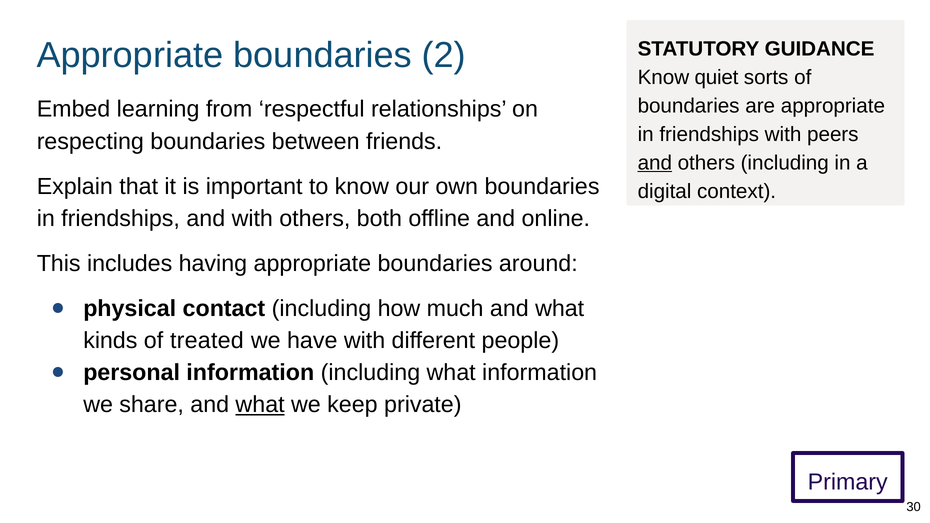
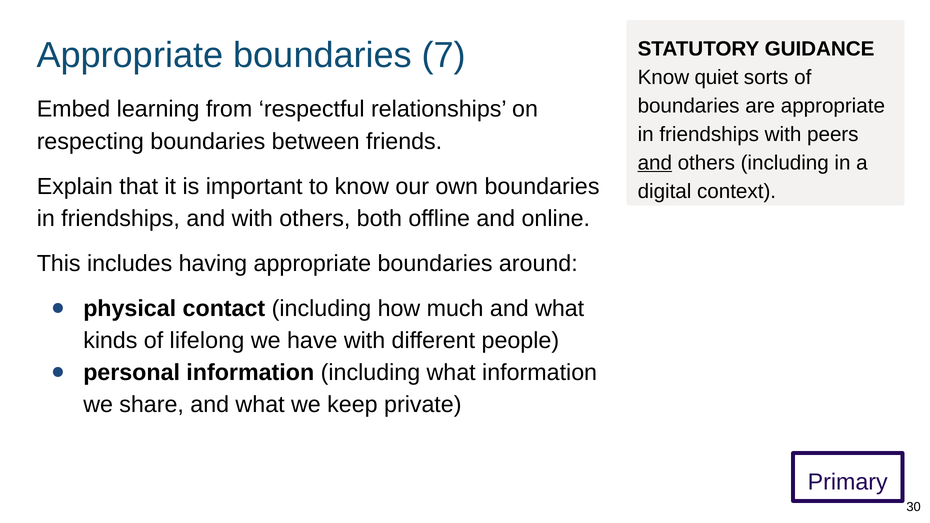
2: 2 -> 7 (444, 56)
treated: treated -> lifelong (207, 341)
what underline: present -> none (260, 405)
